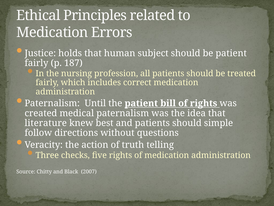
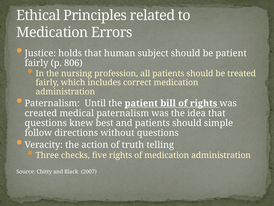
187: 187 -> 806 (73, 63)
literature: literature -> questions (46, 123)
